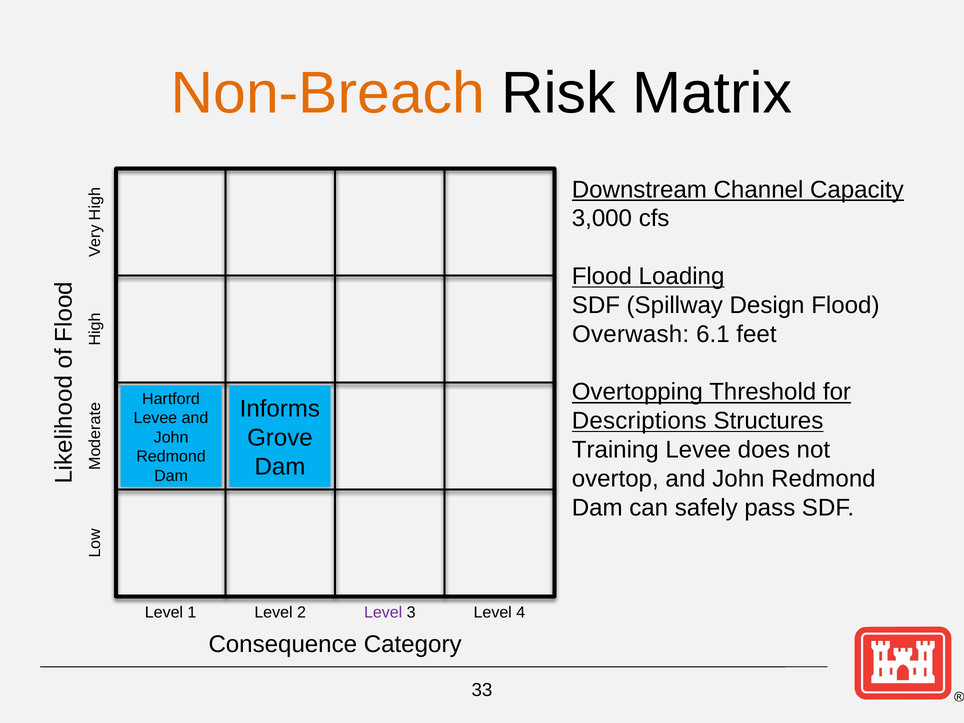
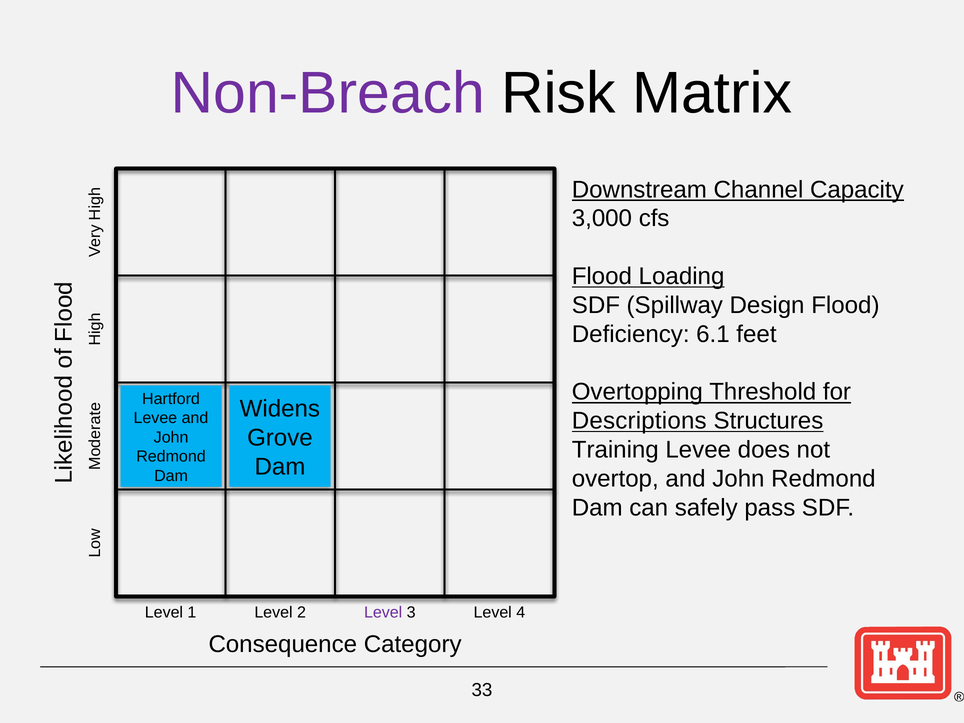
Non-Breach colour: orange -> purple (328, 93)
Overwash: Overwash -> Deficiency (631, 334)
Informs: Informs -> Widens (280, 409)
